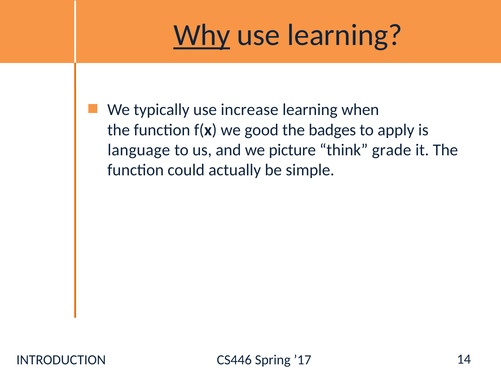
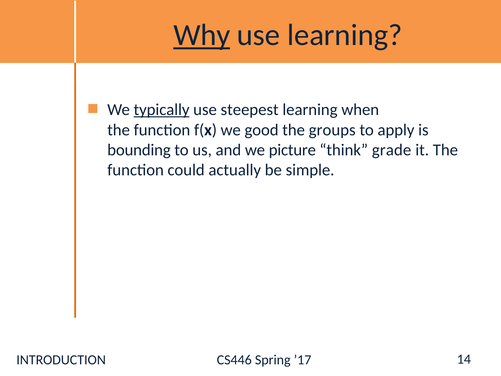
typically underline: none -> present (162, 110)
increase: increase -> steepest (250, 110)
badges: badges -> groups (332, 130)
language: language -> bounding (139, 150)
